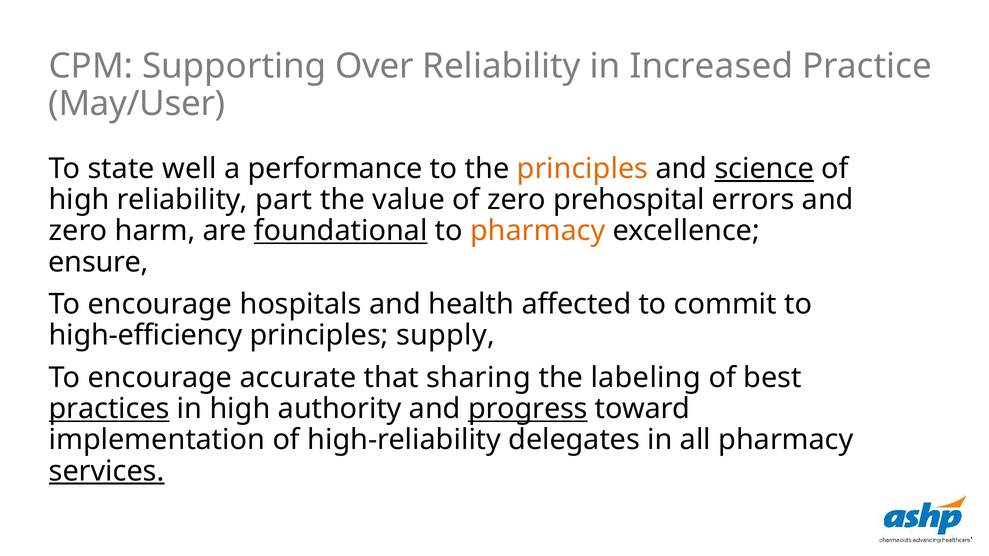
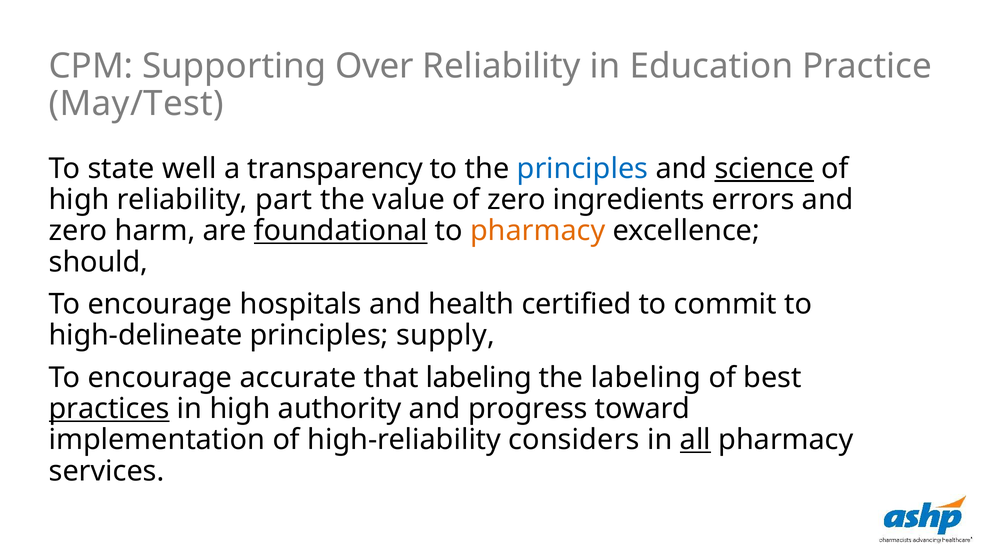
Increased: Increased -> Education (711, 66)
May/User: May/User -> May/Test (136, 104)
performance: performance -> transparency (335, 169)
principles colour: orange -> blue (582, 169)
prehospital: prehospital -> ingredients (629, 200)
ensure: ensure -> should (98, 262)
affected: affected -> certified (577, 304)
high-efficiency: high-efficiency -> high-delineate (146, 336)
that sharing: sharing -> labeling (479, 378)
progress underline: present -> none (528, 409)
delegates: delegates -> considers (574, 440)
all underline: none -> present (695, 440)
services underline: present -> none (107, 471)
